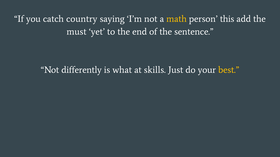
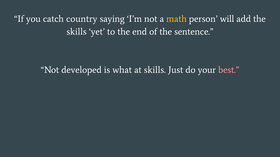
this: this -> will (227, 19)
must: must -> skills (77, 32)
differently: differently -> developed (82, 70)
best colour: yellow -> pink (229, 70)
